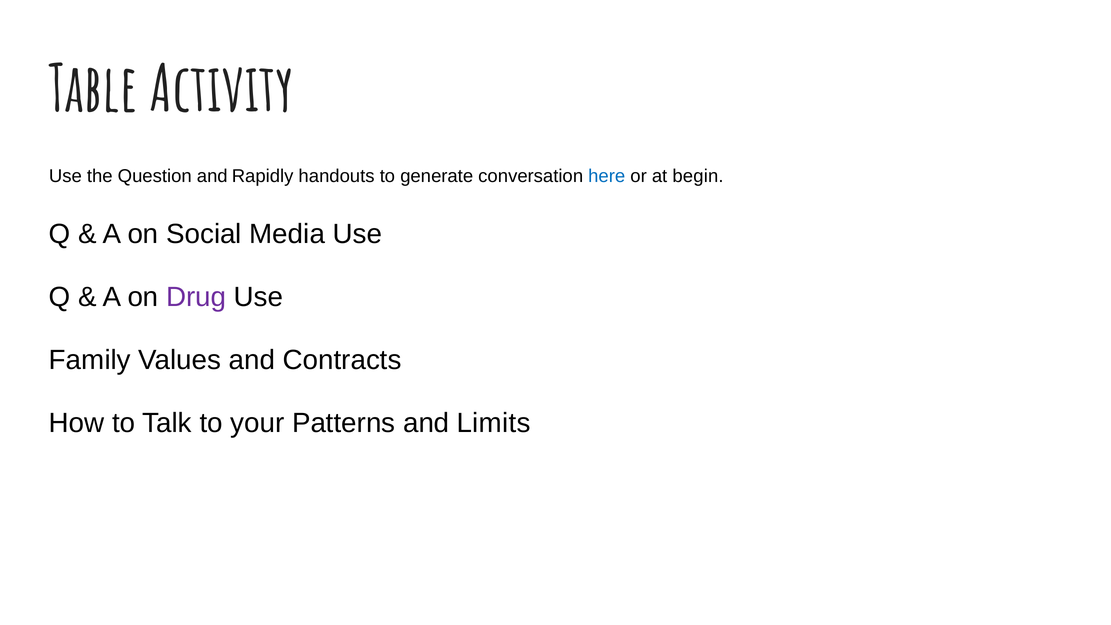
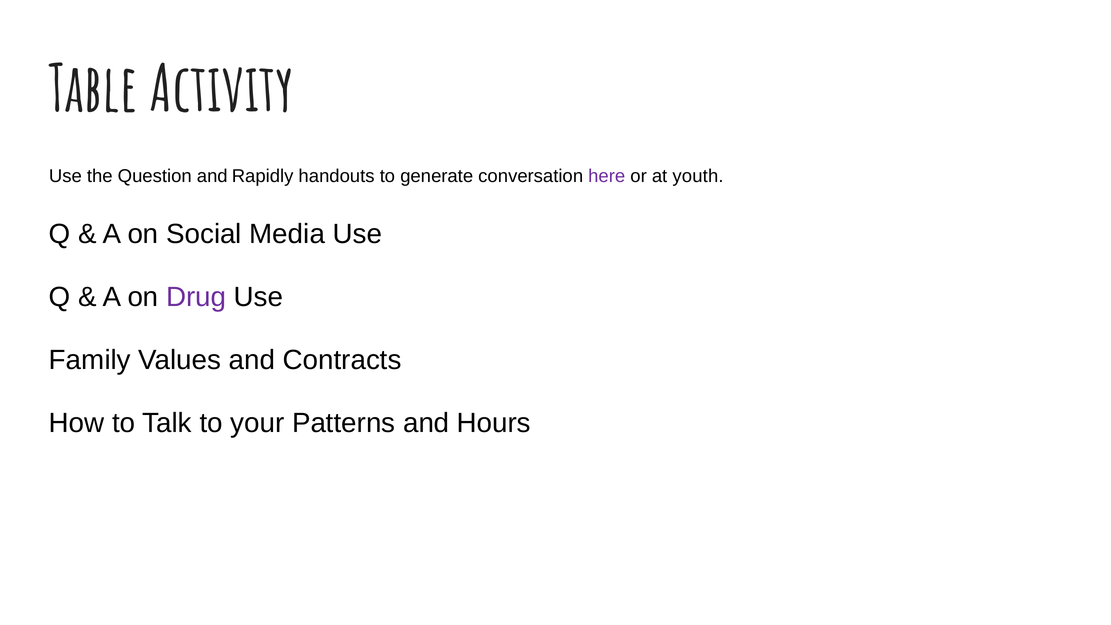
here colour: blue -> purple (607, 176)
begin: begin -> youth (698, 176)
Limits: Limits -> Hours (494, 423)
